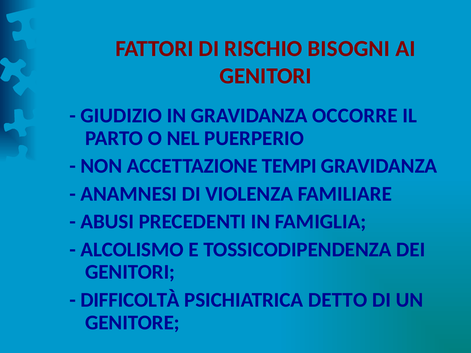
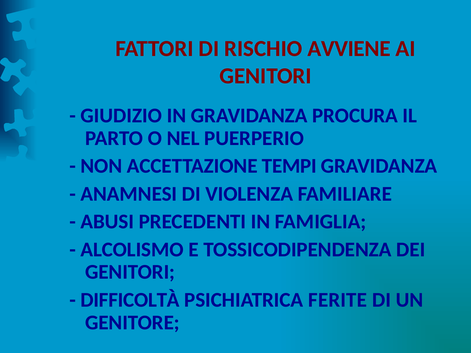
BISOGNI: BISOGNI -> AVVIENE (349, 49)
OCCORRE: OCCORRE -> PROCURA (355, 116)
DETTO: DETTO -> FERITE (338, 300)
